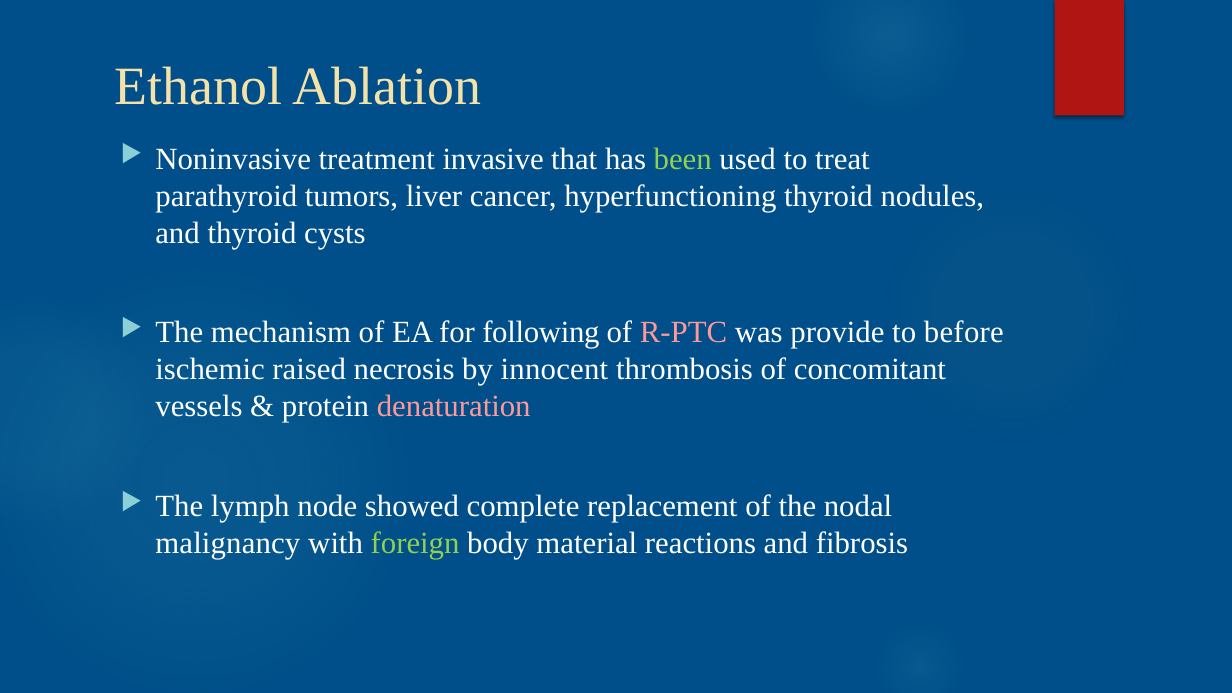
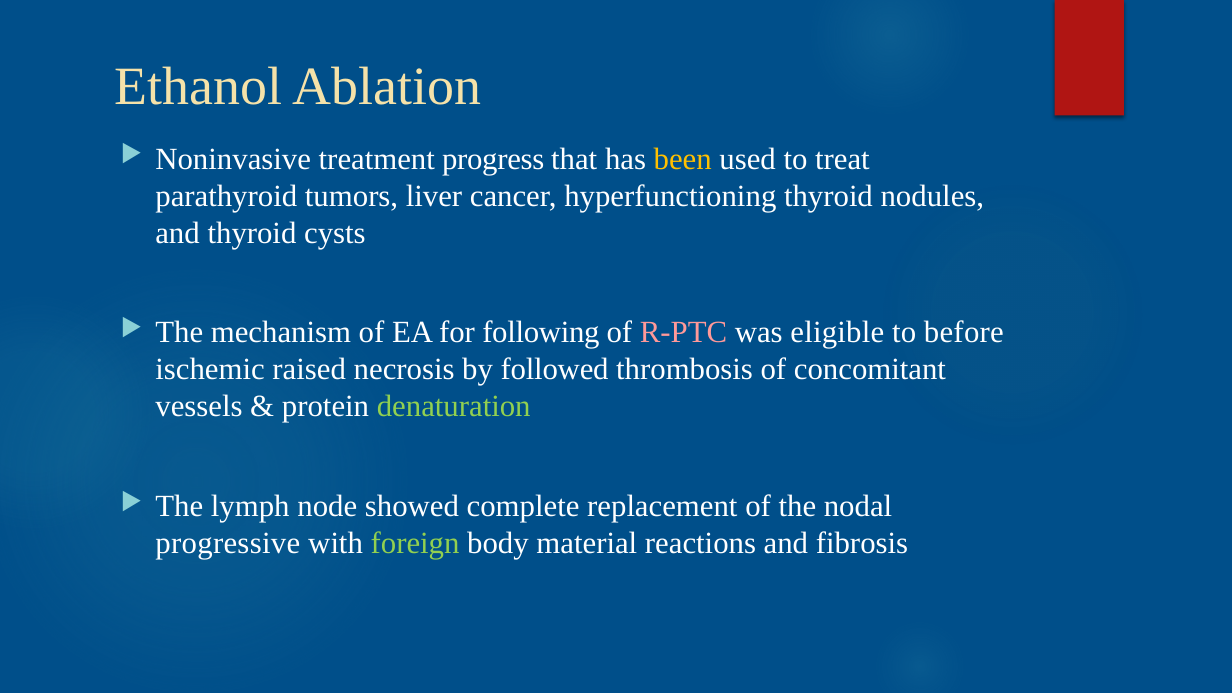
invasive: invasive -> progress (493, 159)
been colour: light green -> yellow (683, 159)
provide: provide -> eligible (837, 333)
innocent: innocent -> followed (555, 370)
denaturation colour: pink -> light green (454, 407)
malignancy: malignancy -> progressive (228, 543)
